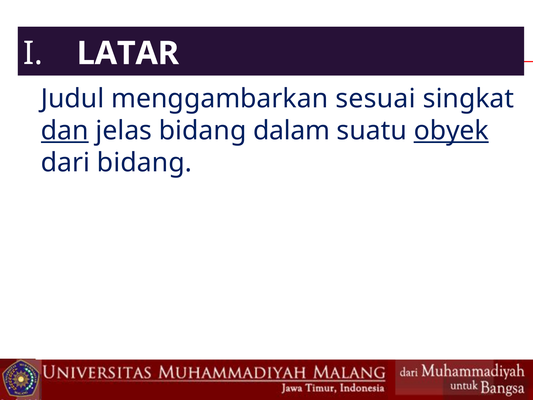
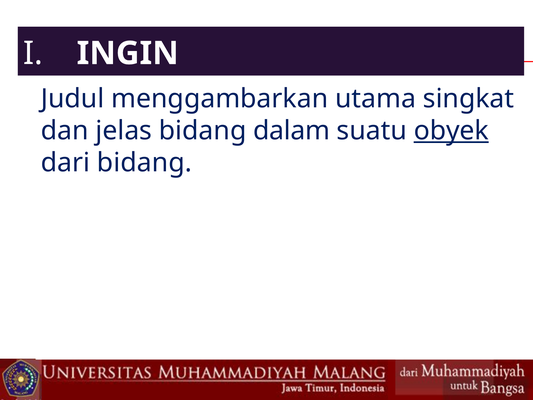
LATAR: LATAR -> INGIN (128, 53)
sesuai: sesuai -> utama (376, 99)
dan underline: present -> none (65, 131)
